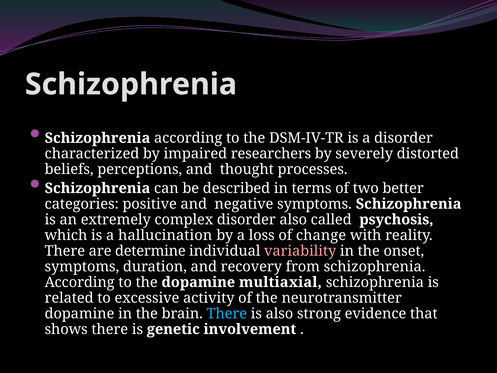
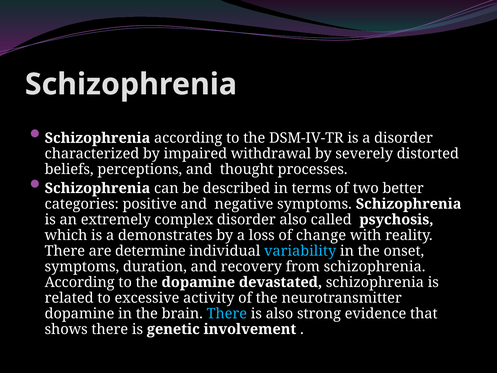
researchers: researchers -> withdrawal (271, 154)
hallucination: hallucination -> demonstrates (165, 235)
variability colour: pink -> light blue (300, 251)
multiaxial: multiaxial -> devastated (281, 282)
